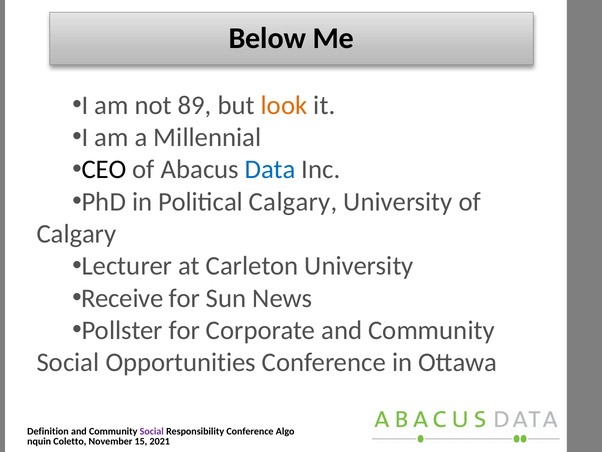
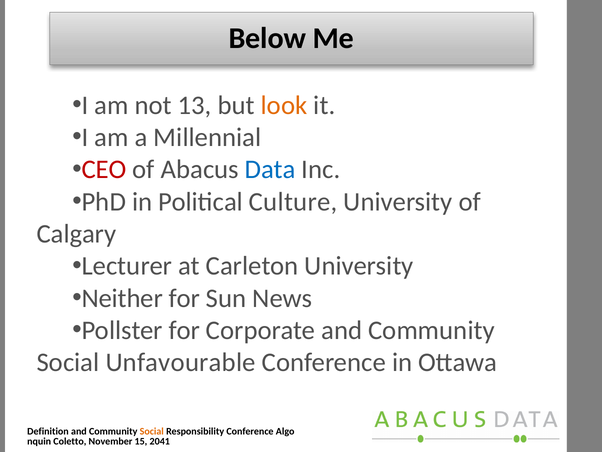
89: 89 -> 13 (195, 105)
CEO colour: black -> red (104, 169)
Political Calgary: Calgary -> Culture (293, 202)
Receive: Receive -> Neither (122, 298)
Opportunities: Opportunities -> Unfavourable (181, 362)
Social colour: purple -> orange (152, 431)
2021: 2021 -> 2041 (160, 441)
